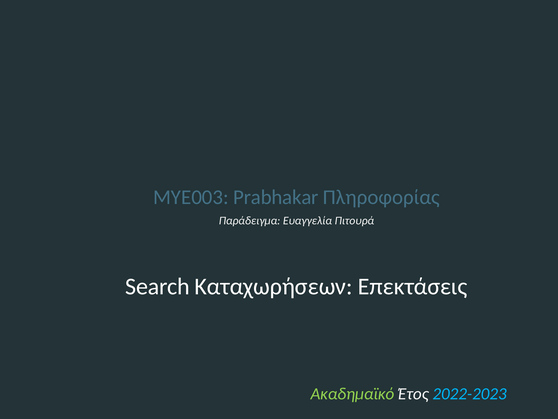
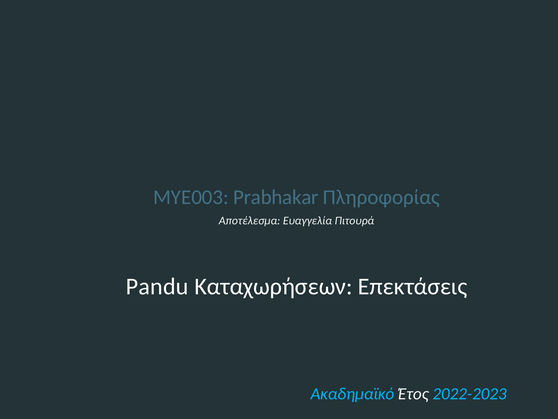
Παράδειγμα: Παράδειγμα -> Αποτέλεσμα (250, 220)
Search: Search -> Pandu (157, 286)
Ακαδημαϊκό colour: light green -> light blue (352, 394)
